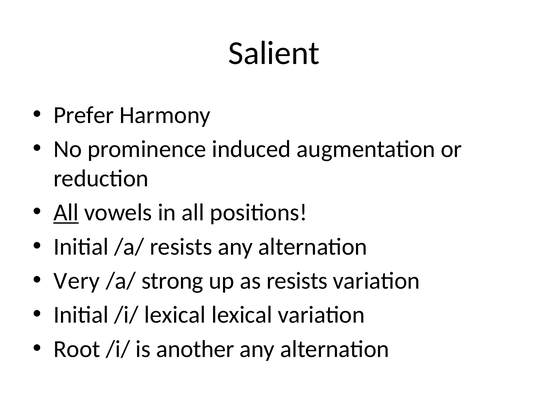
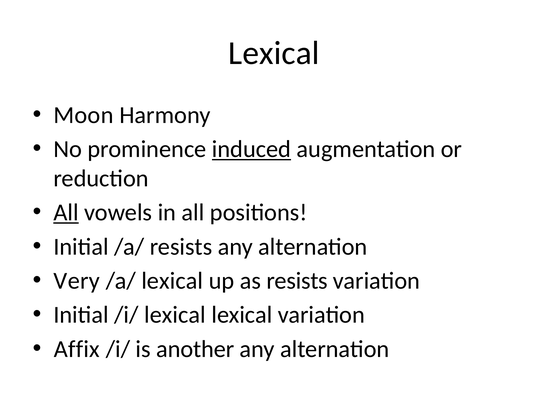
Salient: Salient -> Lexical (274, 53)
Prefer: Prefer -> Moon (84, 115)
induced underline: none -> present (252, 149)
/a/ strong: strong -> lexical (172, 281)
Root: Root -> Affix (77, 349)
